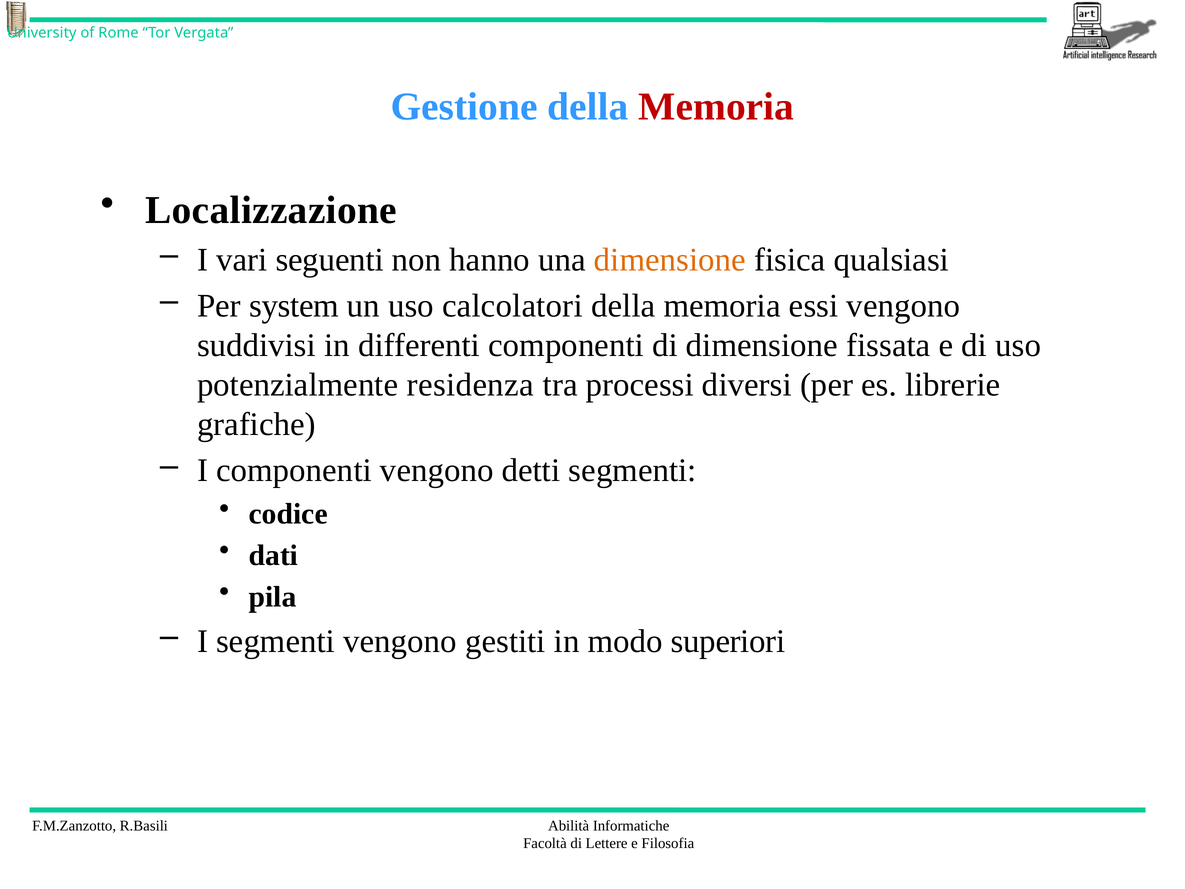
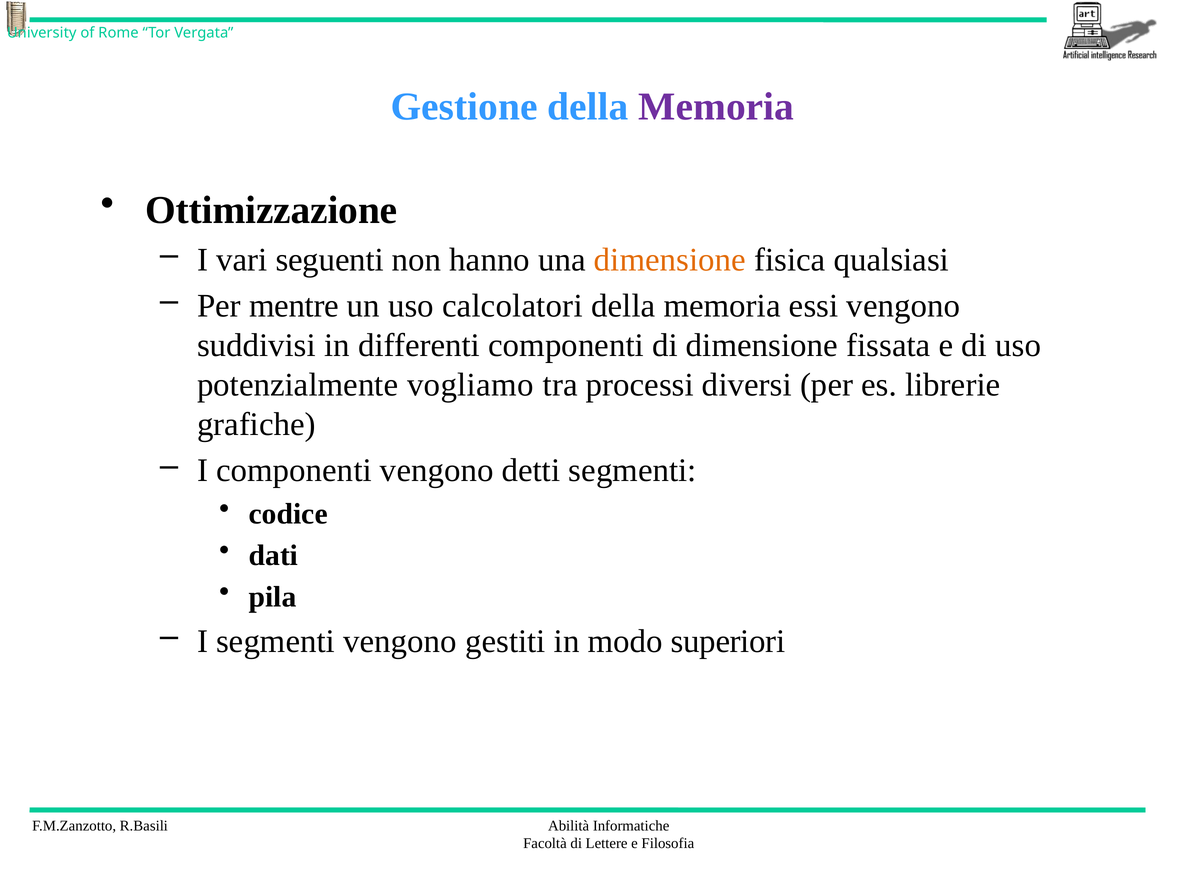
Memoria colour: red -> purple (716, 106)
Localizzazione: Localizzazione -> Ottimizzazione (271, 210)
system: system -> mentre (294, 306)
residenza: residenza -> vogliamo (470, 385)
